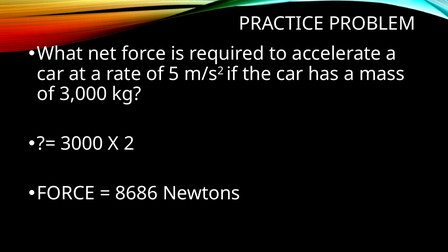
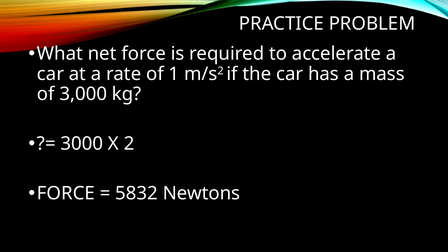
5: 5 -> 1 (174, 74)
8686: 8686 -> 5832 (137, 193)
